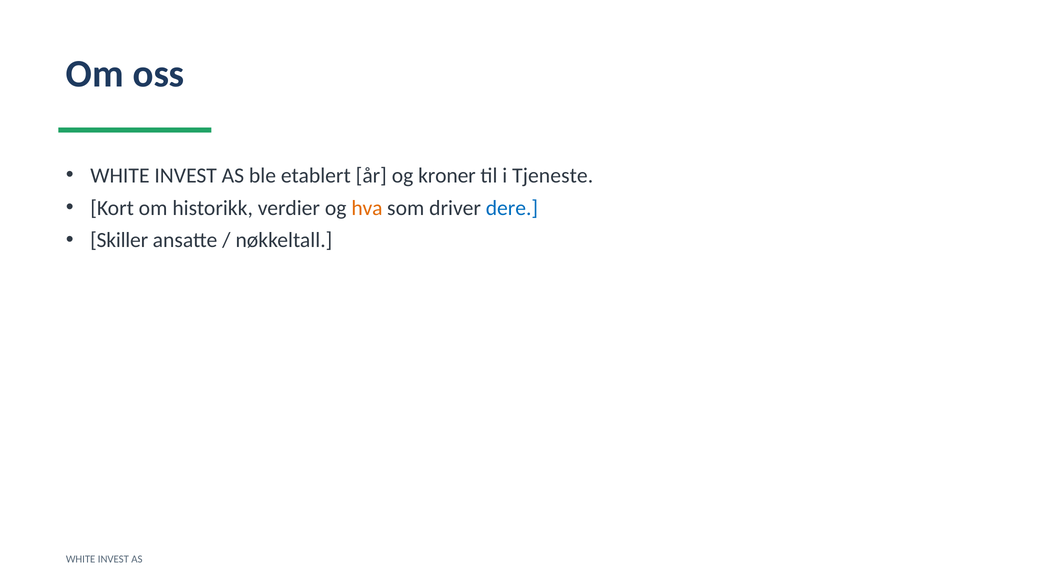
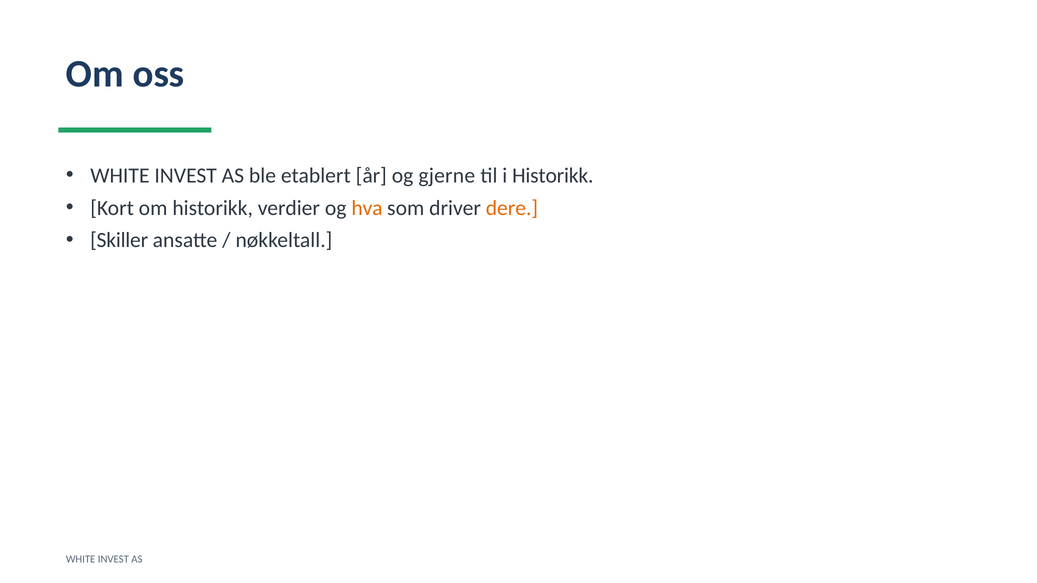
kroner: kroner -> gjerne (447, 176)
i Tjeneste: Tjeneste -> Historikk (553, 176)
dere colour: blue -> orange (512, 208)
